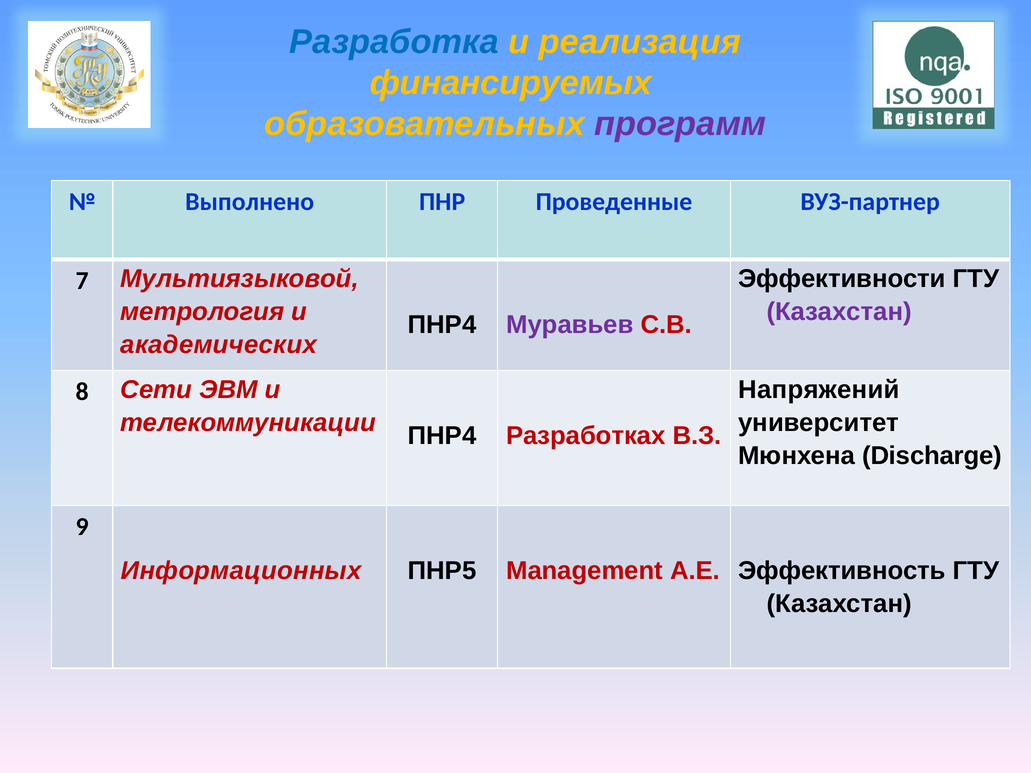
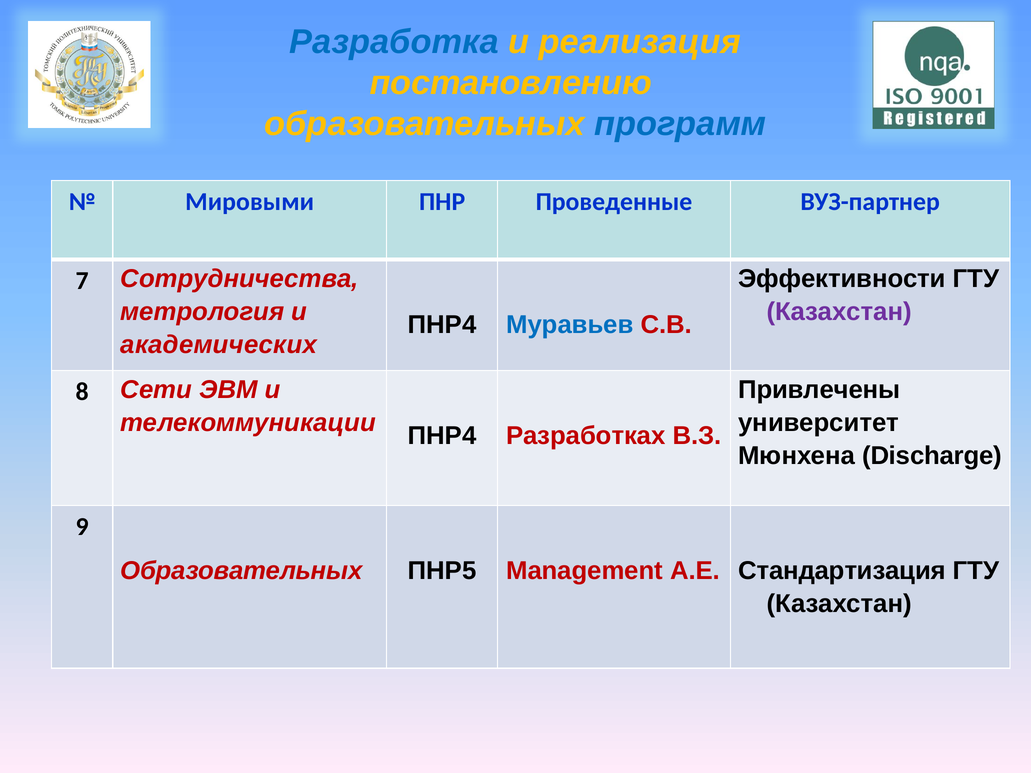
финансируемых: финансируемых -> постановлению (511, 83)
программ colour: purple -> blue (680, 124)
Выполнено: Выполнено -> Мировыми (250, 202)
Мультиязыковой: Мультиязыковой -> Сотрудничества (240, 279)
Муравьев colour: purple -> blue (570, 325)
Напряжений: Напряжений -> Привлечены (819, 390)
Информационных: Информационных -> Образовательных (241, 571)
Эффективность: Эффективность -> Стандартизация (842, 571)
